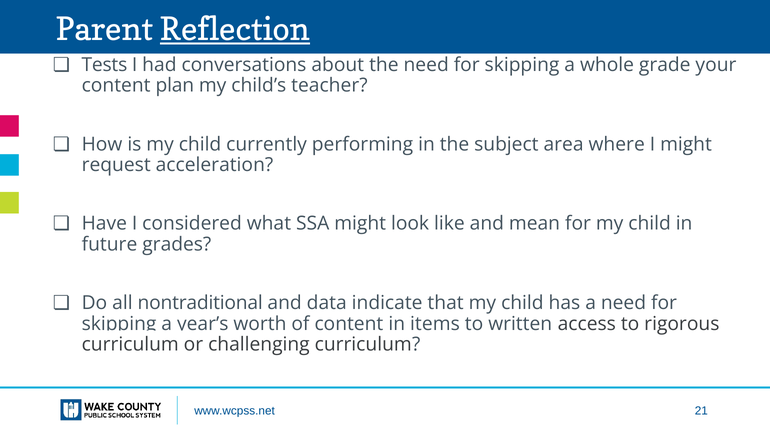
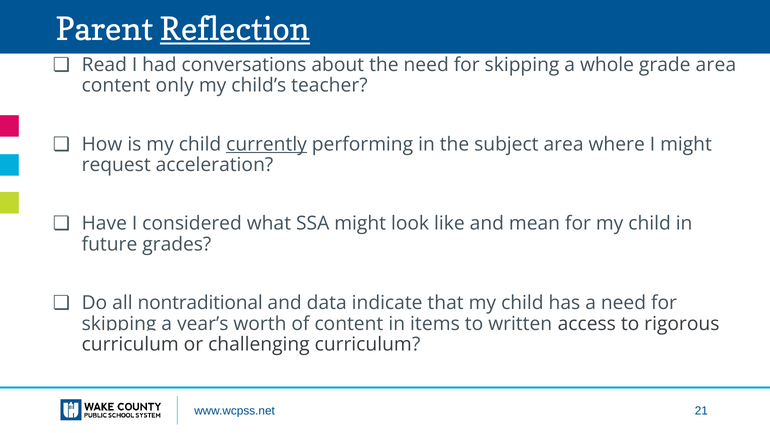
Tests: Tests -> Read (104, 65)
grade your: your -> area (716, 65)
plan: plan -> only (175, 86)
currently underline: none -> present (267, 144)
